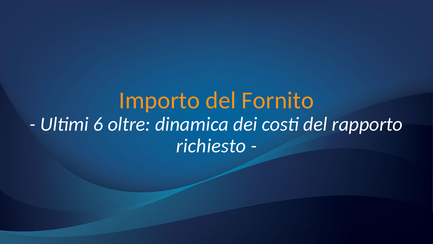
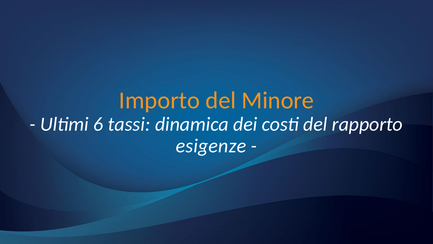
Fornito: Fornito -> Minore (278, 100)
oltre: oltre -> tassi (129, 124)
richiesto: richiesto -> esigenze (211, 146)
